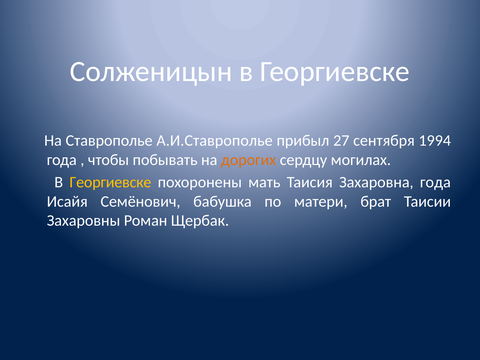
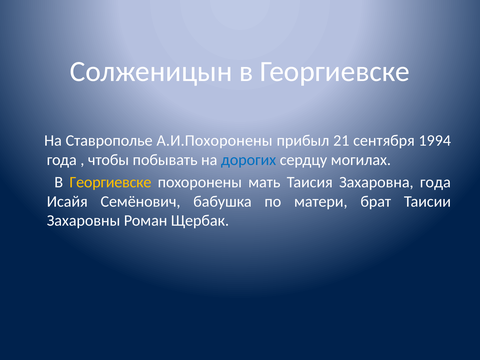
А.И.Ставрополье: А.И.Ставрополье -> А.И.Похоронены (215, 141)
27: 27 -> 21 (341, 141)
дорогих colour: orange -> blue (249, 160)
